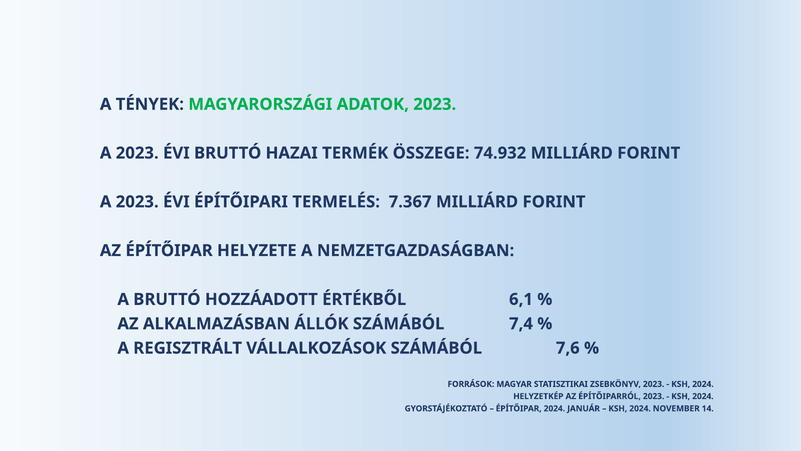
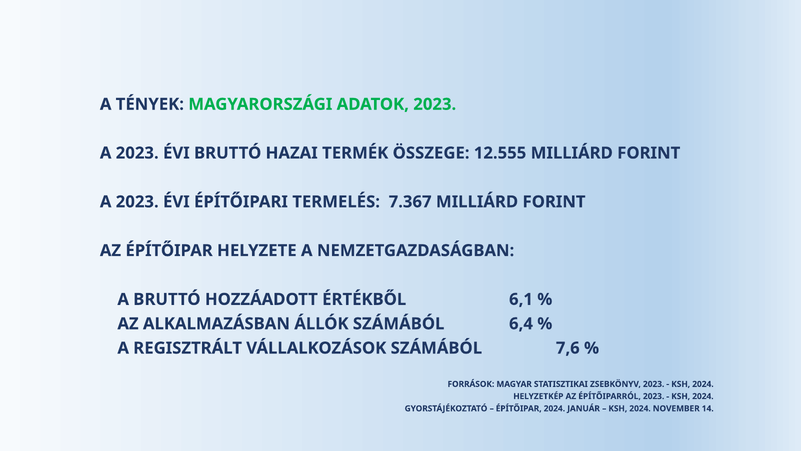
74.932: 74.932 -> 12.555 (500, 153)
7,4: 7,4 -> 6,4 (521, 323)
